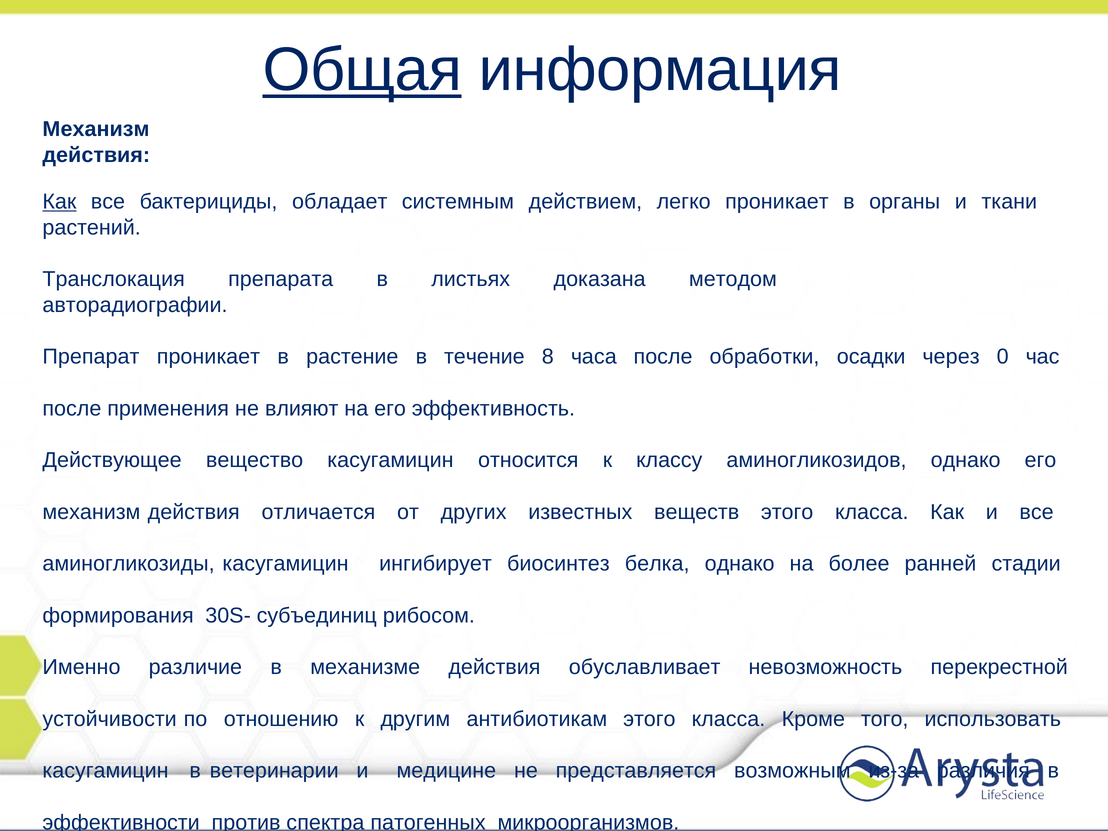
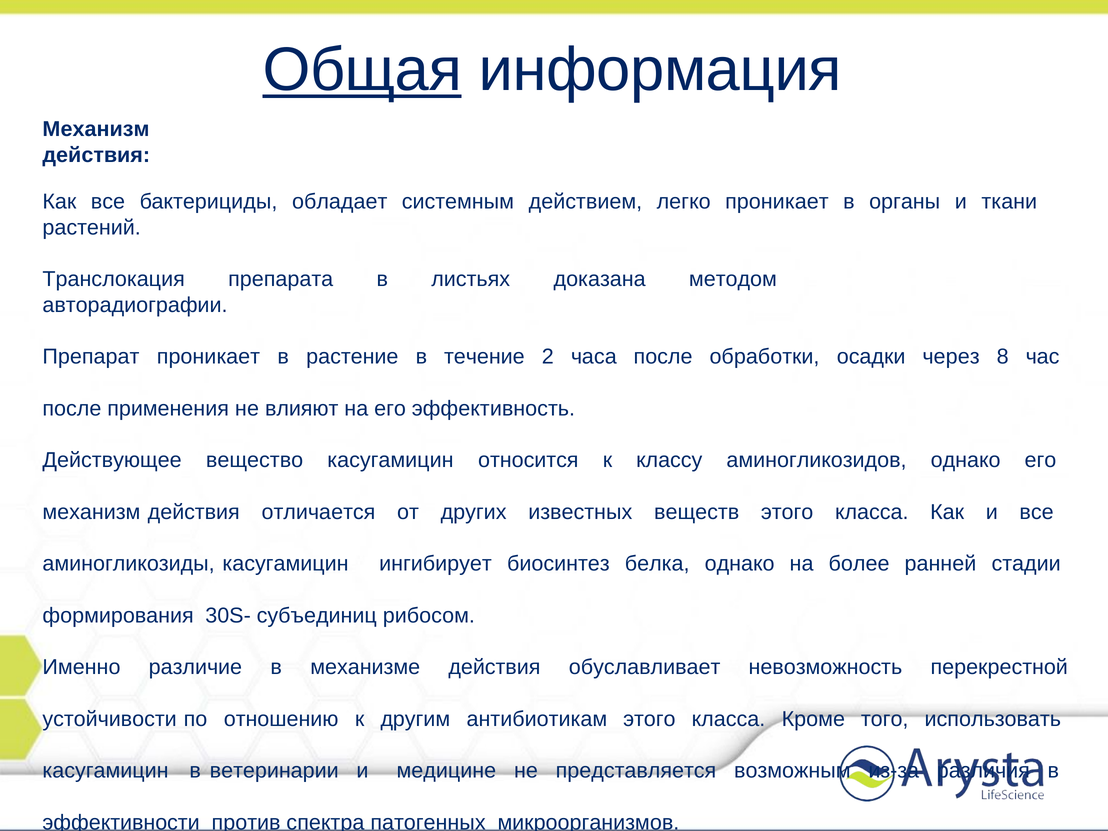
Как underline: present -> none (59, 202)
8: 8 -> 2 (548, 357)
0: 0 -> 8 (1003, 357)
